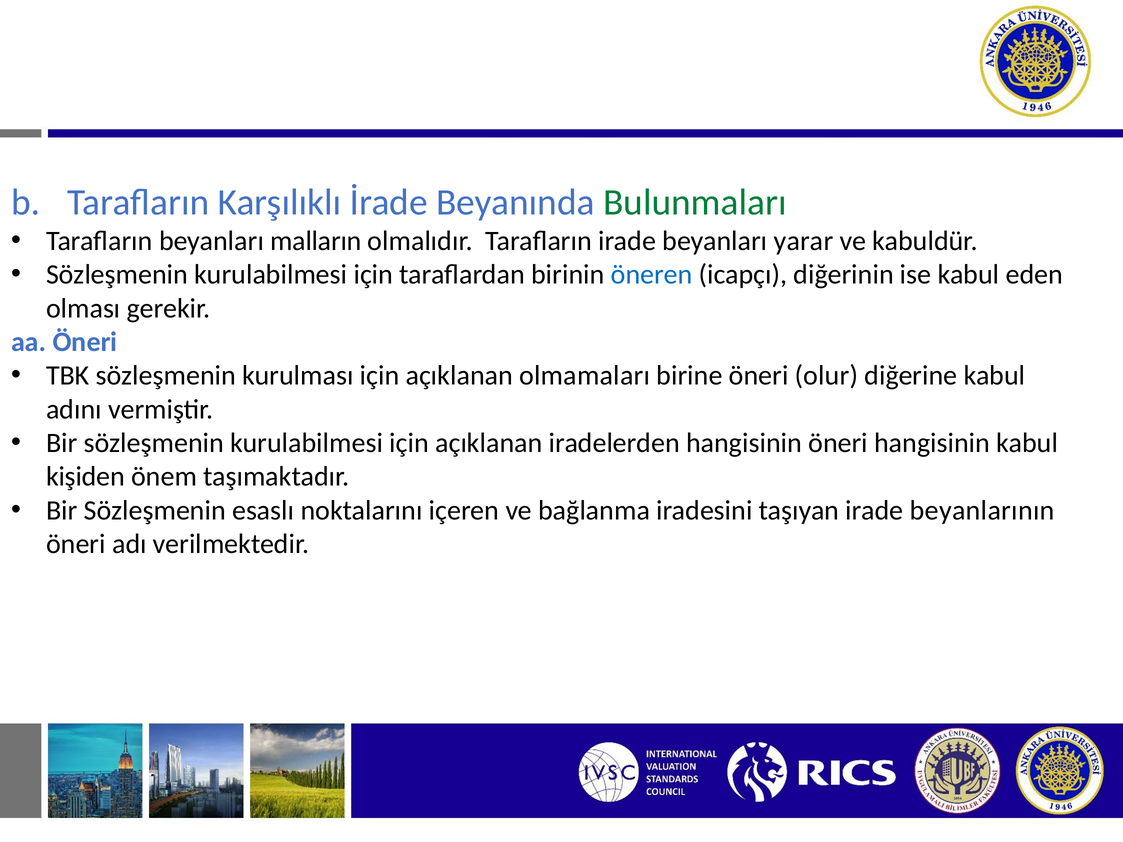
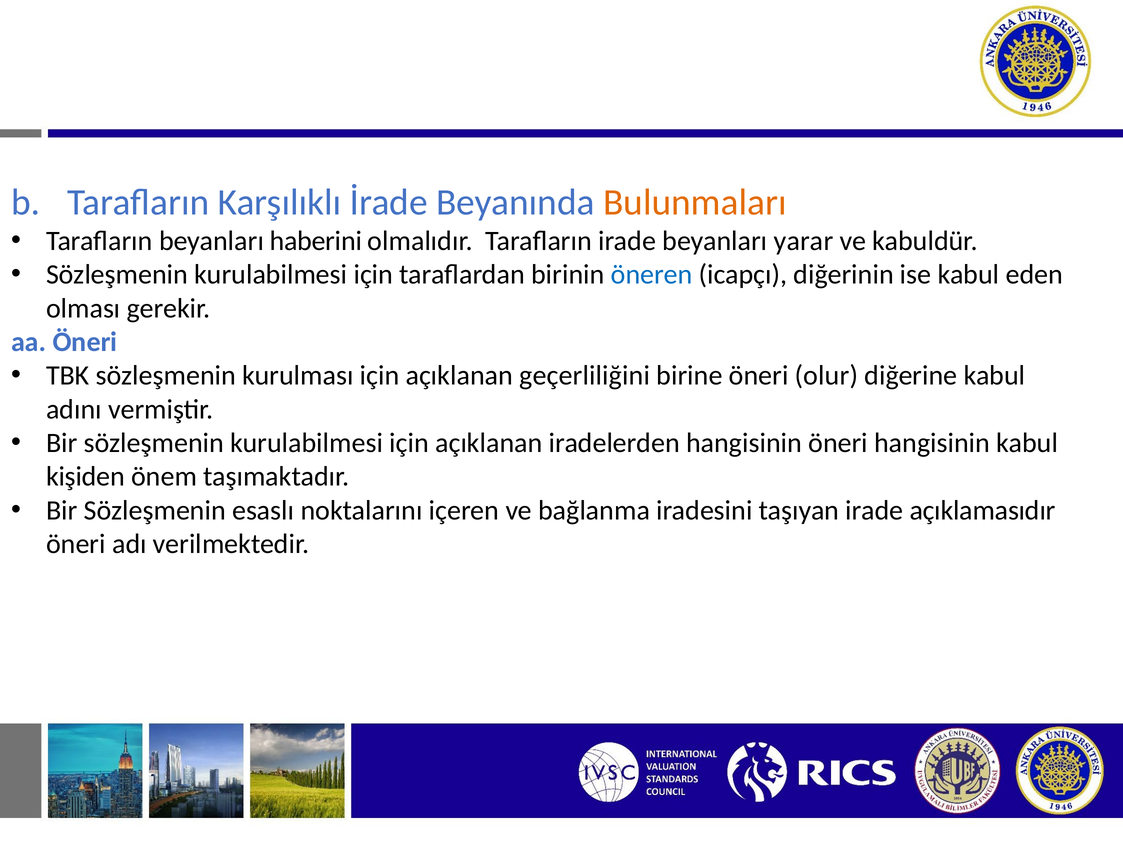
Bulunmaları colour: green -> orange (695, 202)
malların: malların -> haberini (316, 241)
olmamaları: olmamaları -> geçerliliğini (585, 376)
beyanlarının: beyanlarının -> açıklamasıdır (983, 511)
